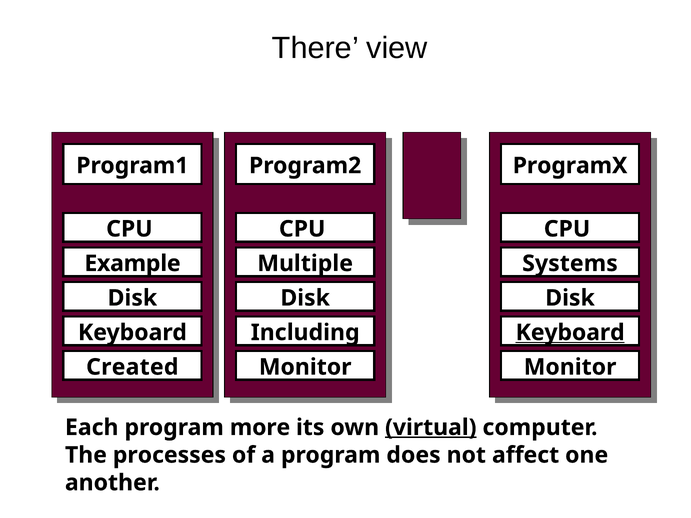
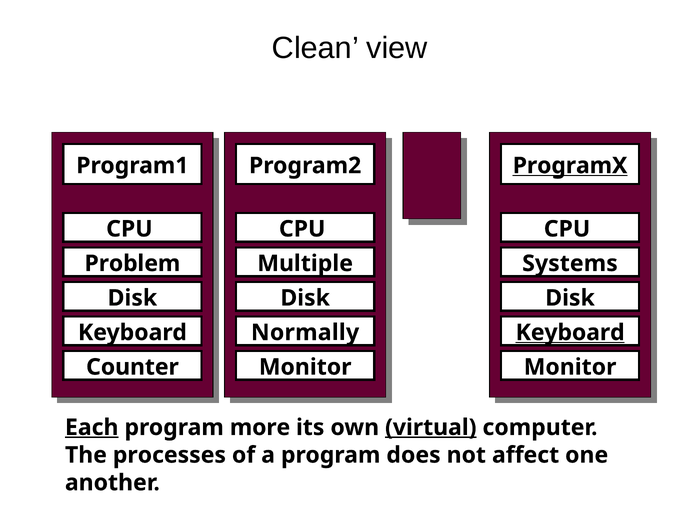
There: There -> Clean (315, 48)
ProgramX underline: none -> present (570, 166)
Example: Example -> Problem (132, 264)
Including: Including -> Normally (305, 333)
Created: Created -> Counter (132, 367)
Each underline: none -> present (92, 428)
